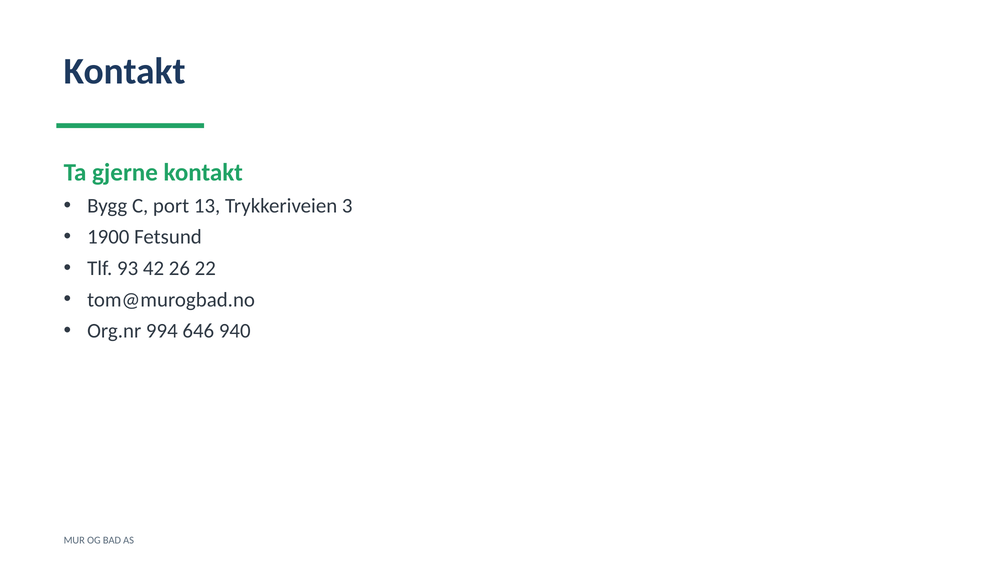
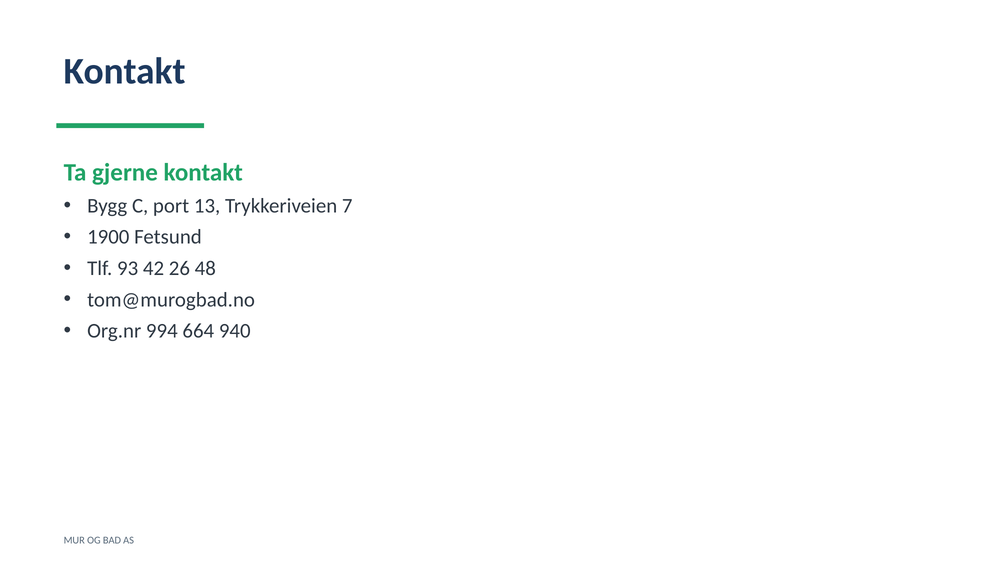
3: 3 -> 7 (347, 206)
22: 22 -> 48 (205, 268)
646: 646 -> 664 (198, 331)
